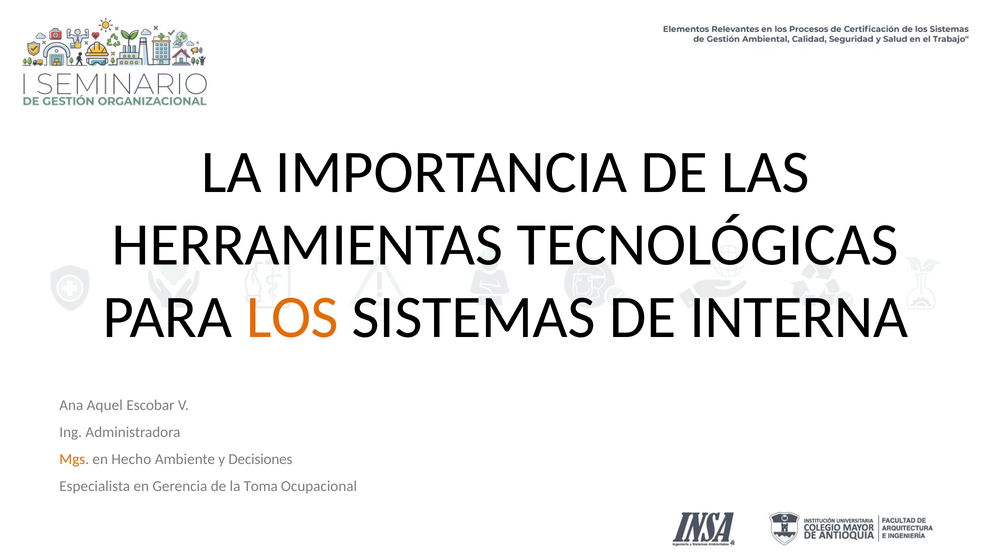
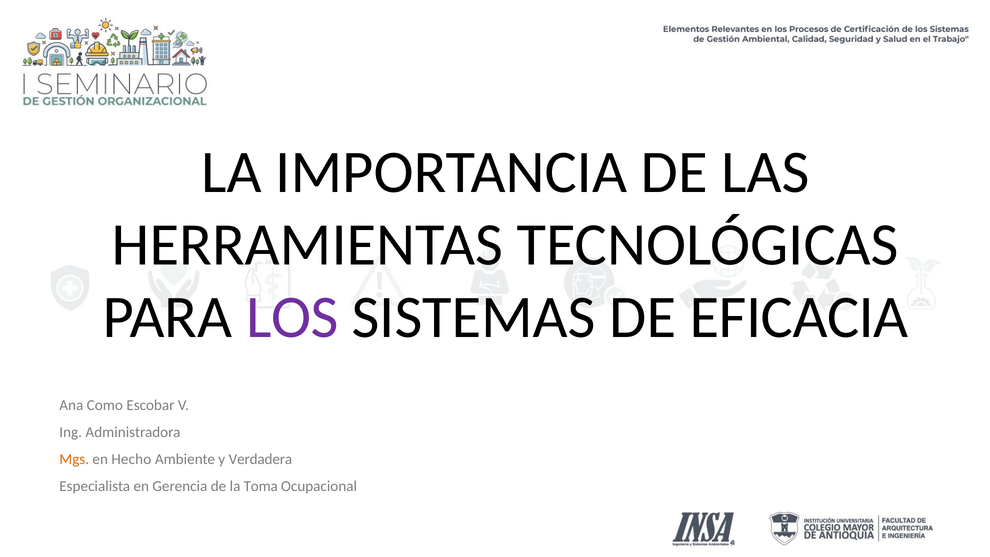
LOS colour: orange -> purple (292, 317)
INTERNA: INTERNA -> EFICACIA (799, 317)
Aquel: Aquel -> Como (105, 405)
Decisiones: Decisiones -> Verdadera (260, 459)
